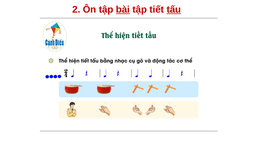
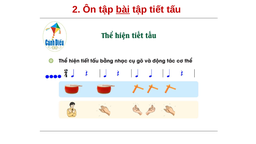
tấu underline: present -> none (174, 10)
